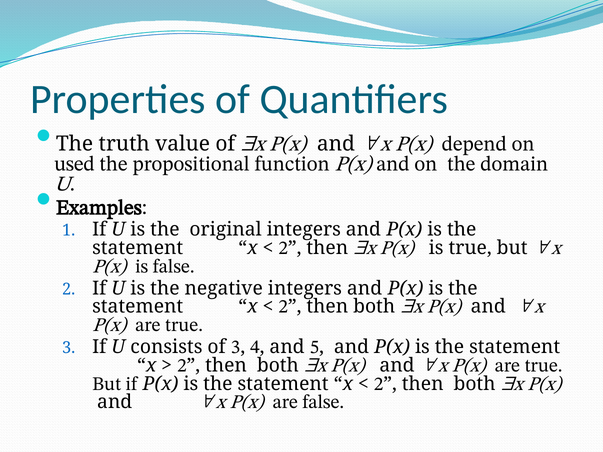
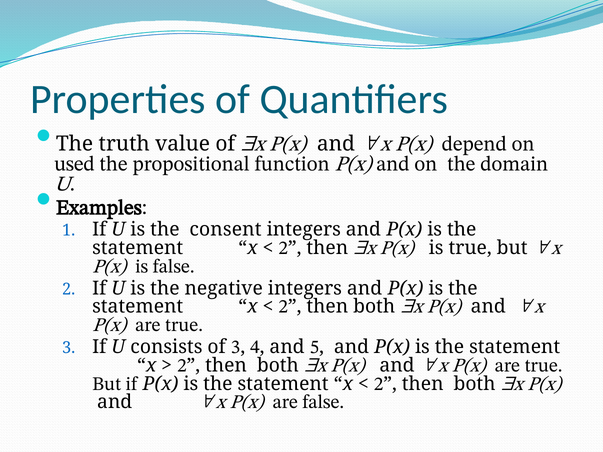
original: original -> consent (226, 230)
